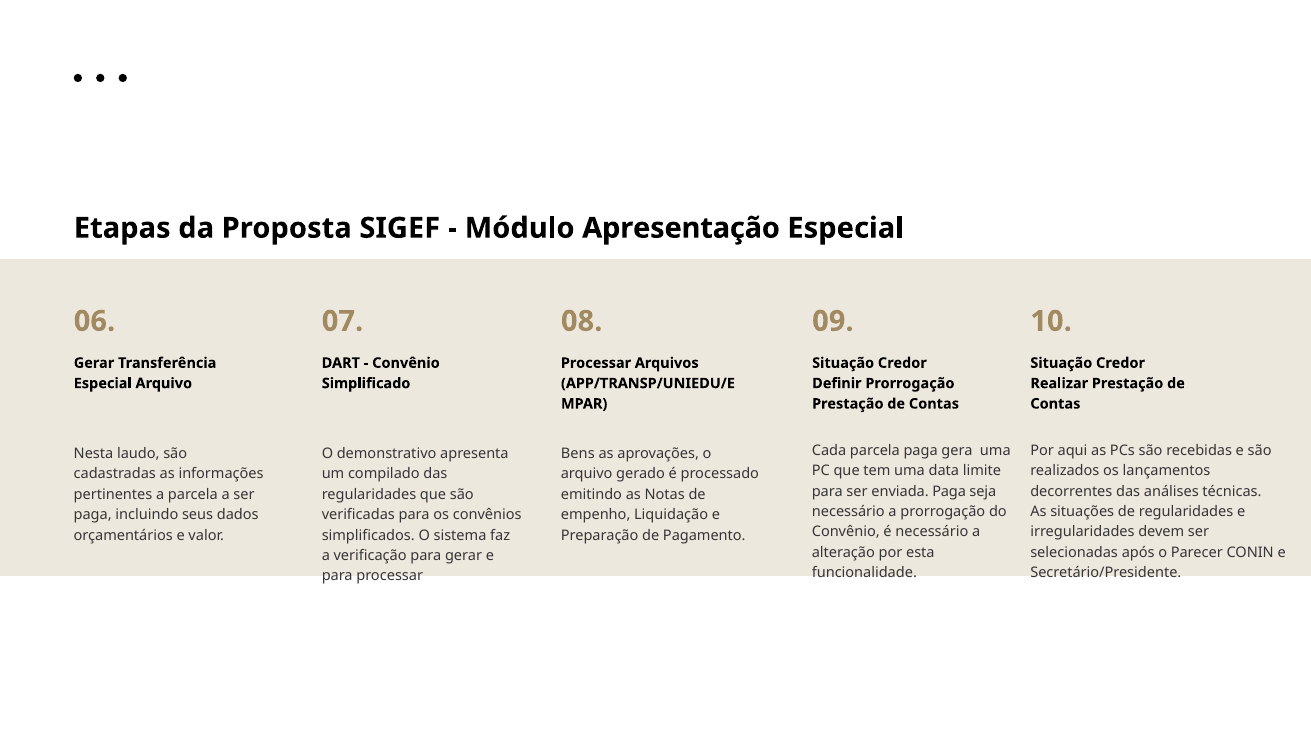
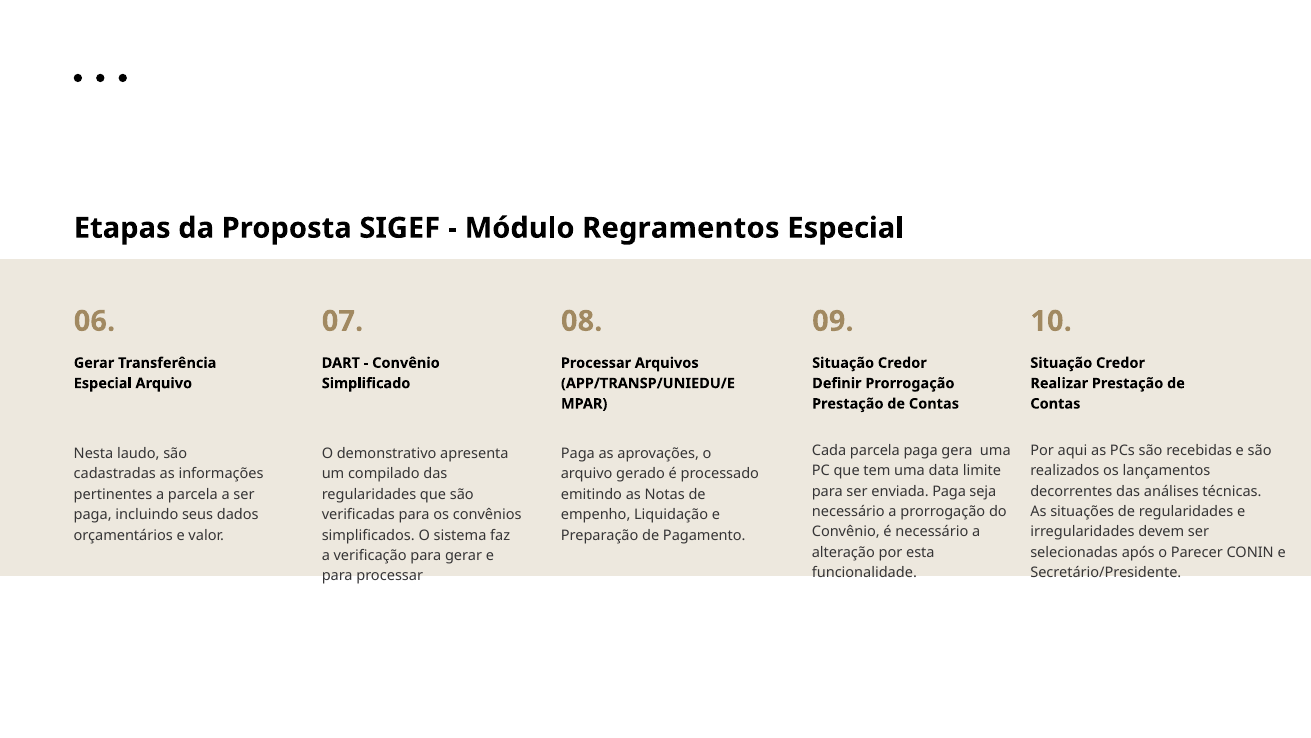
Apresentação: Apresentação -> Regramentos (681, 228)
Bens: Bens -> Paga (578, 453)
